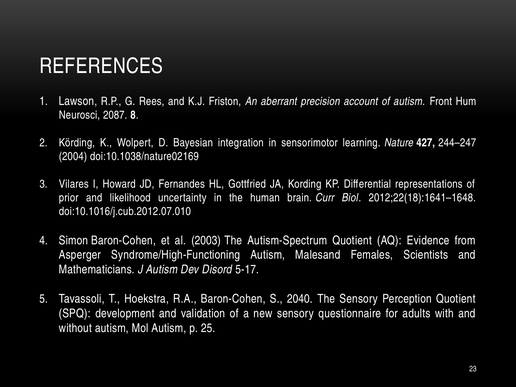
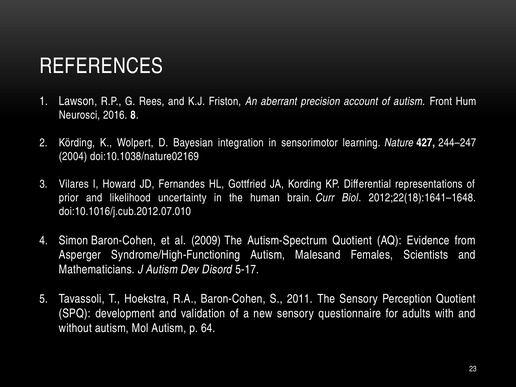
2087: 2087 -> 2016 (115, 115)
2003: 2003 -> 2009 (206, 240)
2040: 2040 -> 2011 (300, 299)
25: 25 -> 64 (208, 328)
